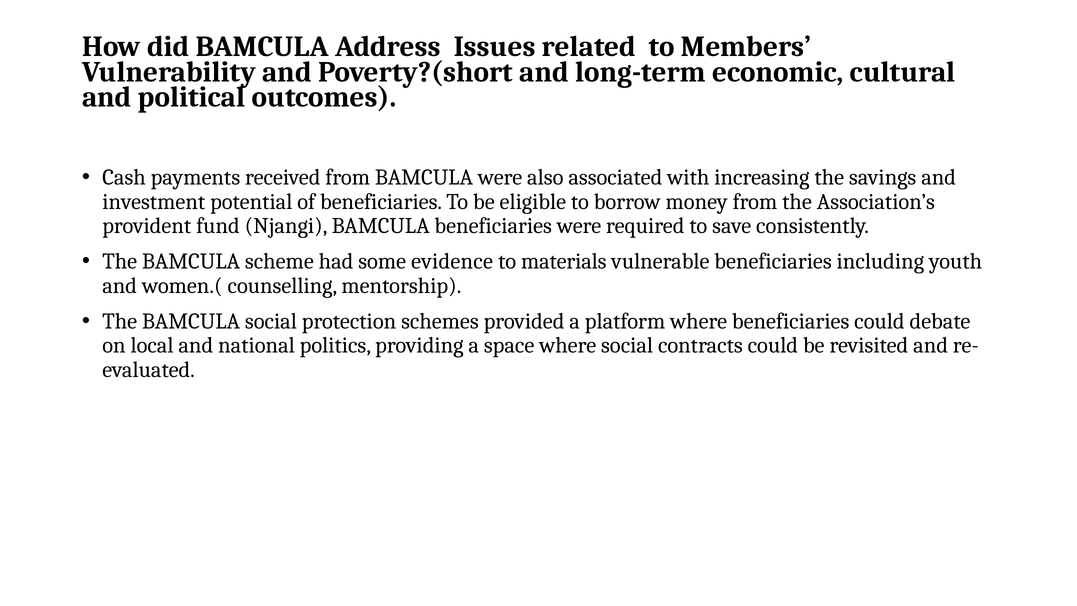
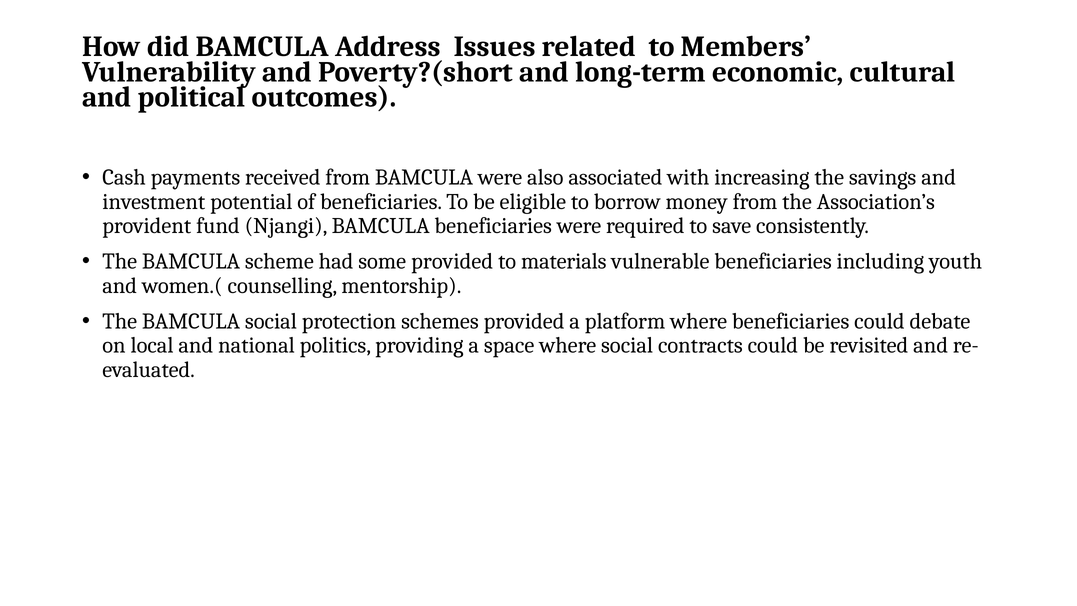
some evidence: evidence -> provided (452, 261)
